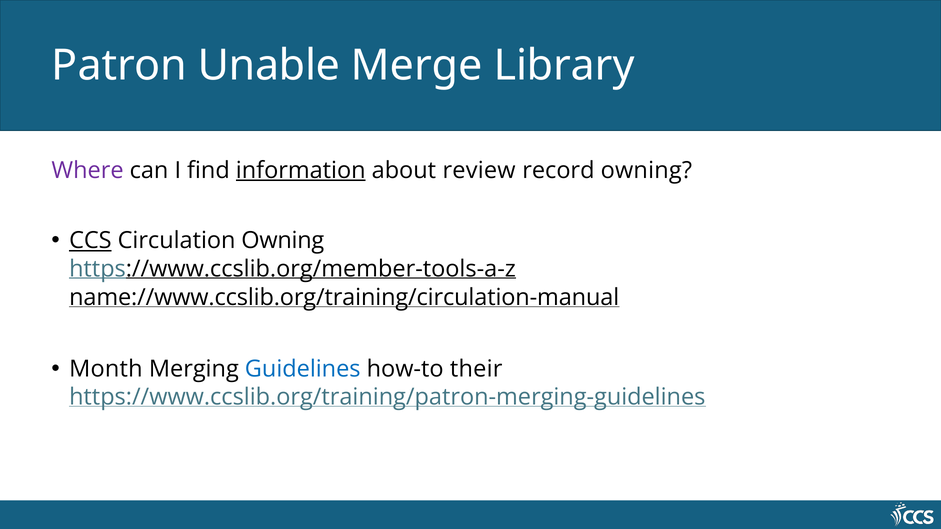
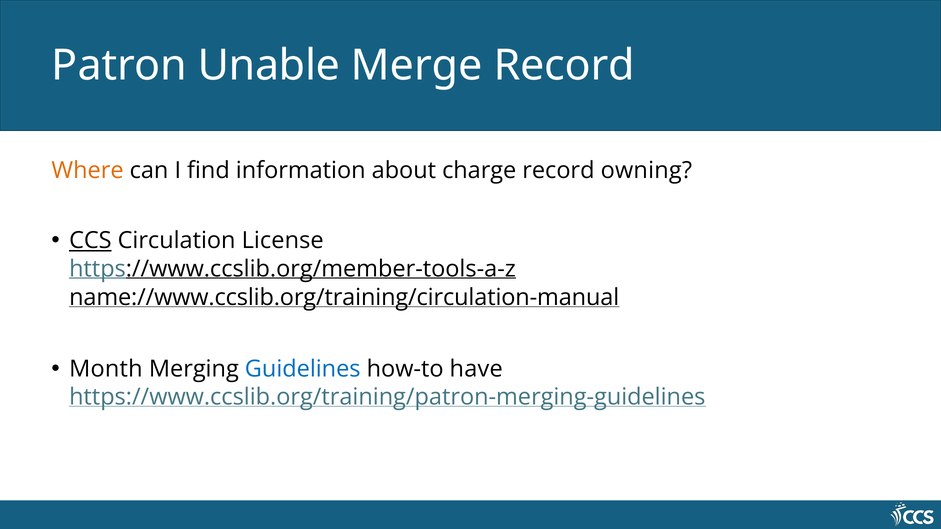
Merge Library: Library -> Record (564, 66)
Where colour: purple -> orange (88, 170)
information underline: present -> none (301, 170)
review: review -> charge (479, 170)
Circulation Owning: Owning -> License (283, 241)
their: their -> have (476, 369)
